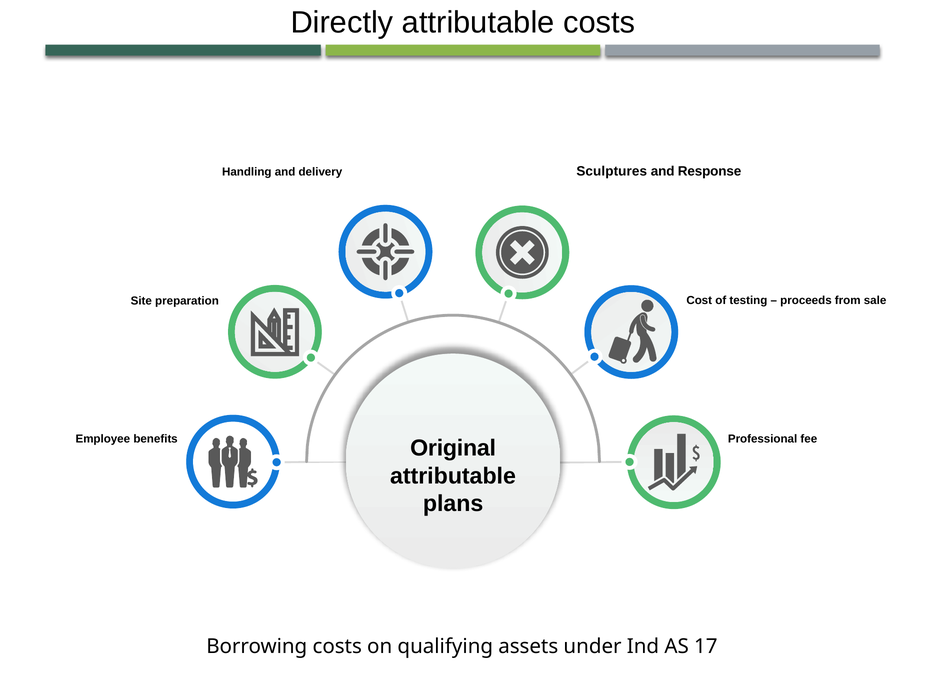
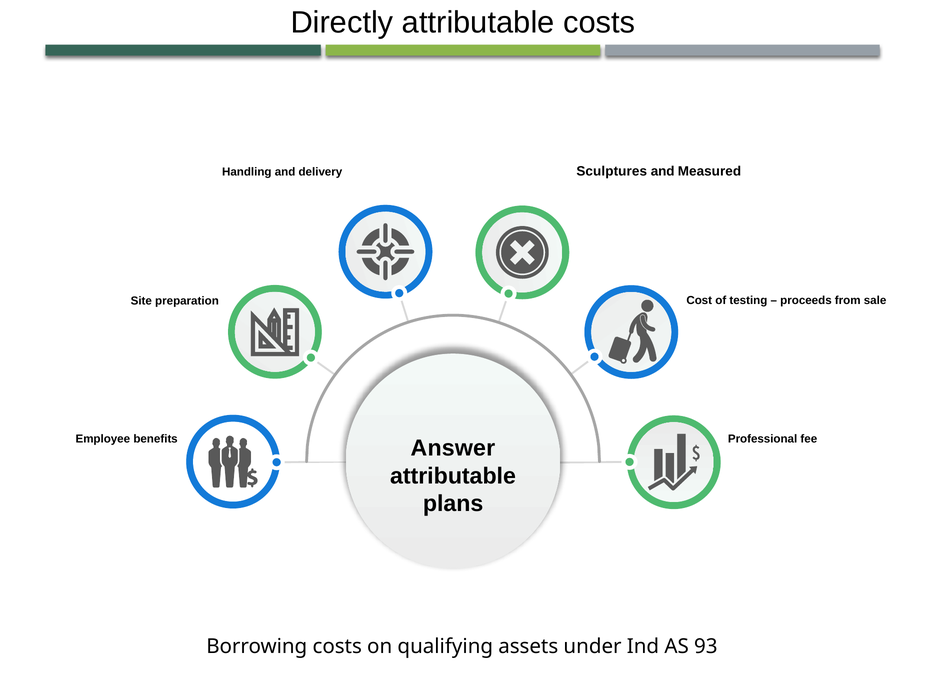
Response: Response -> Measured (709, 171)
Original: Original -> Answer (453, 448)
17: 17 -> 93 (706, 647)
